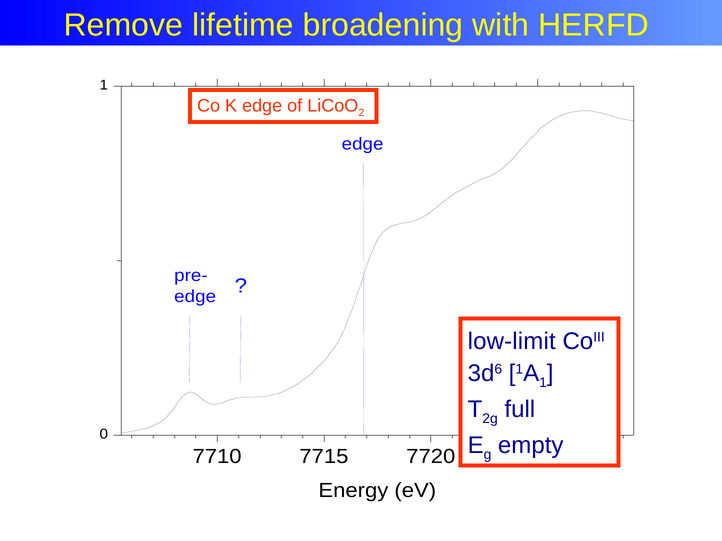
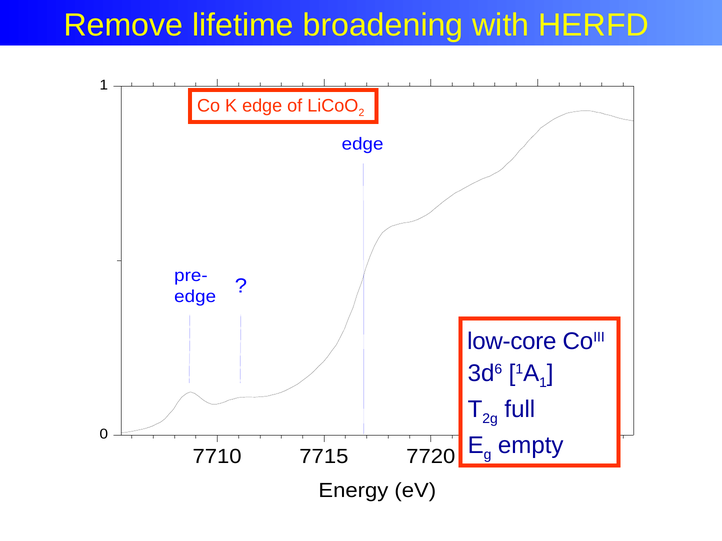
low-limit: low-limit -> low-core (512, 341)
